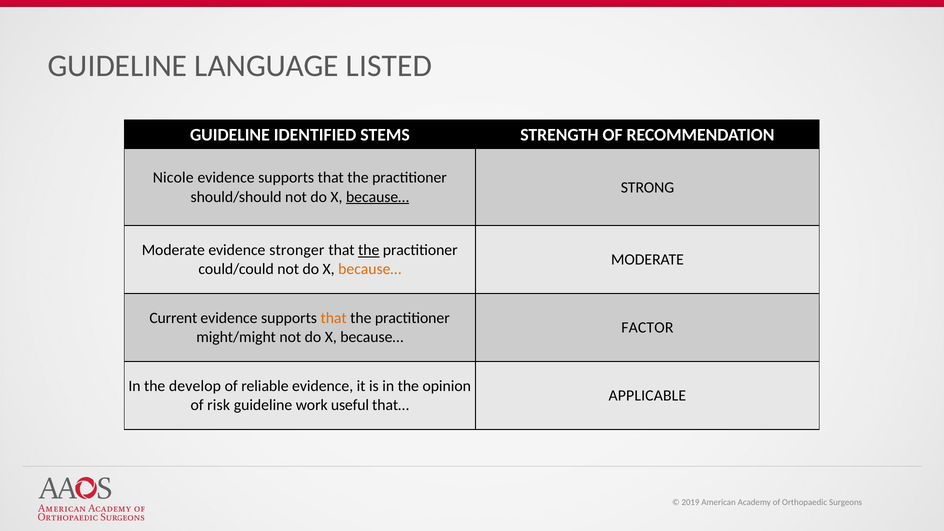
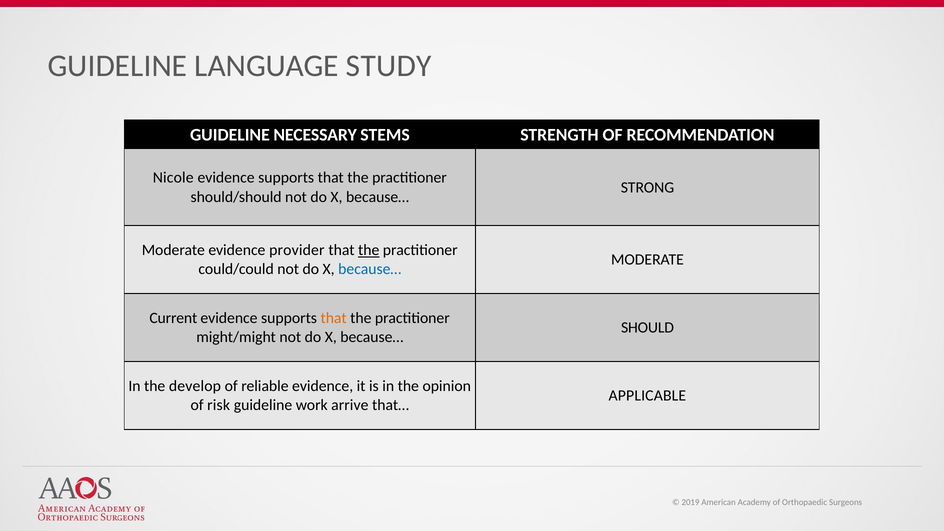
LISTED: LISTED -> STUDY (389, 66)
IDENTIFIED: IDENTIFIED -> NECESSARY (315, 135)
because… underline: present -> none (378, 197)
stronger: stronger -> provider (297, 250)
because… colour: orange -> blue (370, 269)
FACTOR: FACTOR -> SHOULD (648, 328)
useful: useful -> arrive (350, 405)
